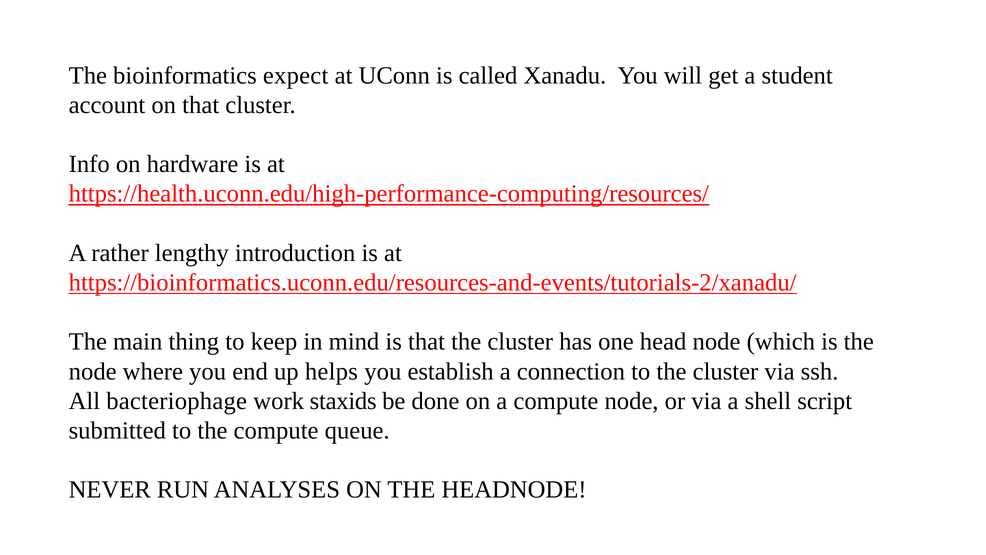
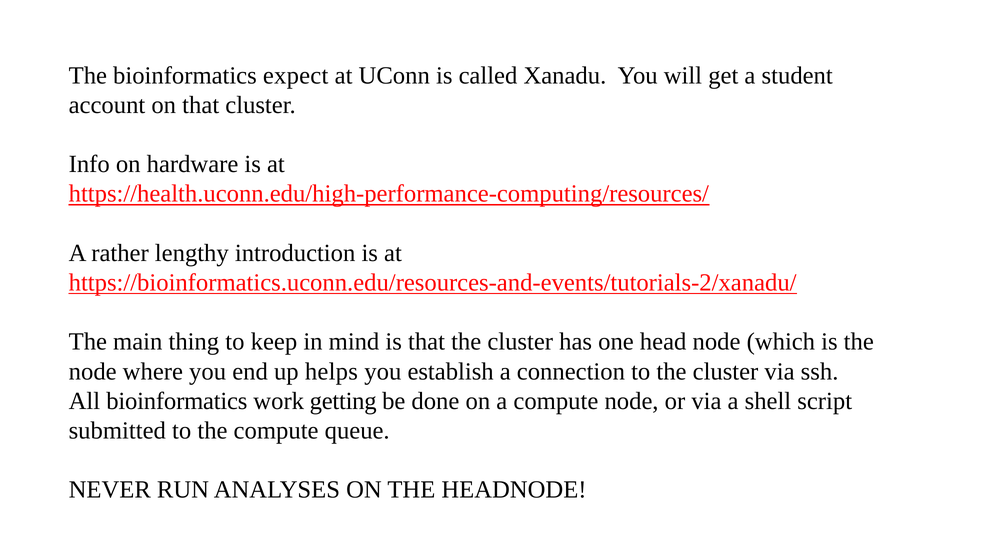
All bacteriophage: bacteriophage -> bioinformatics (177, 401)
staxids: staxids -> getting (343, 401)
